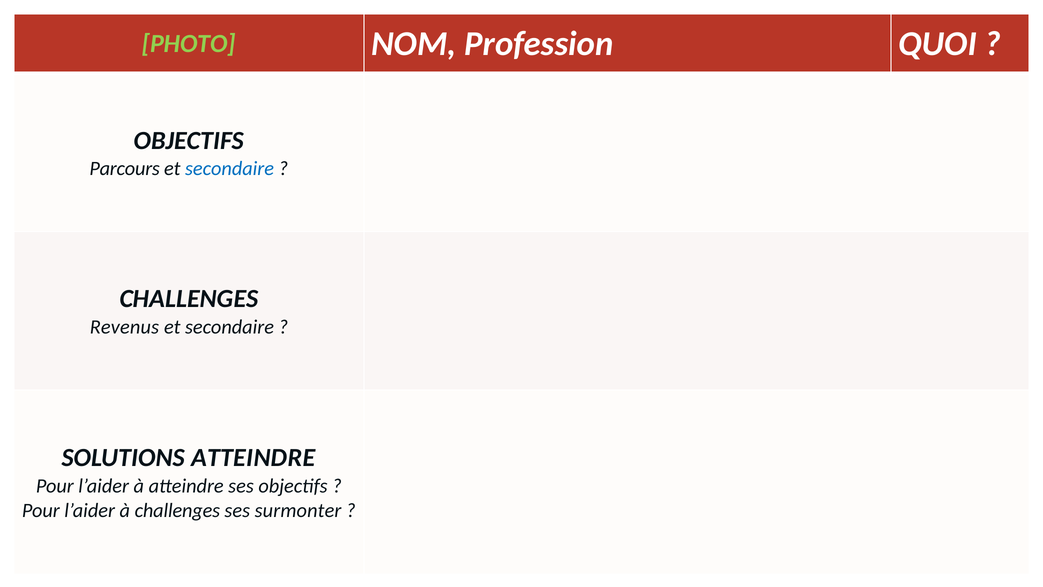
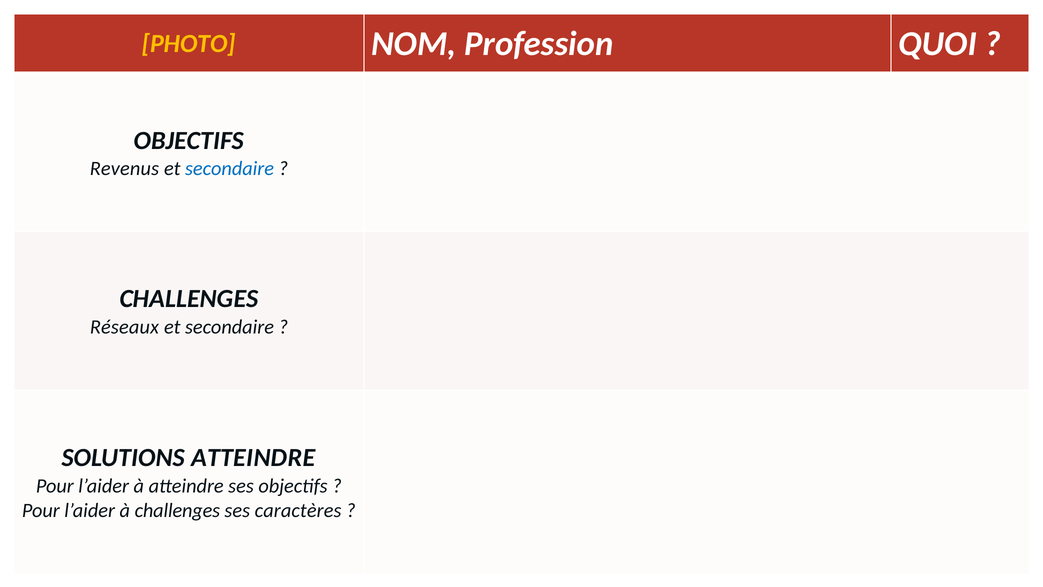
PHOTO colour: light green -> yellow (189, 44)
Parcours: Parcours -> Revenus (124, 169)
Revenus: Revenus -> Réseaux (124, 327)
surmonter: surmonter -> caractères (298, 510)
